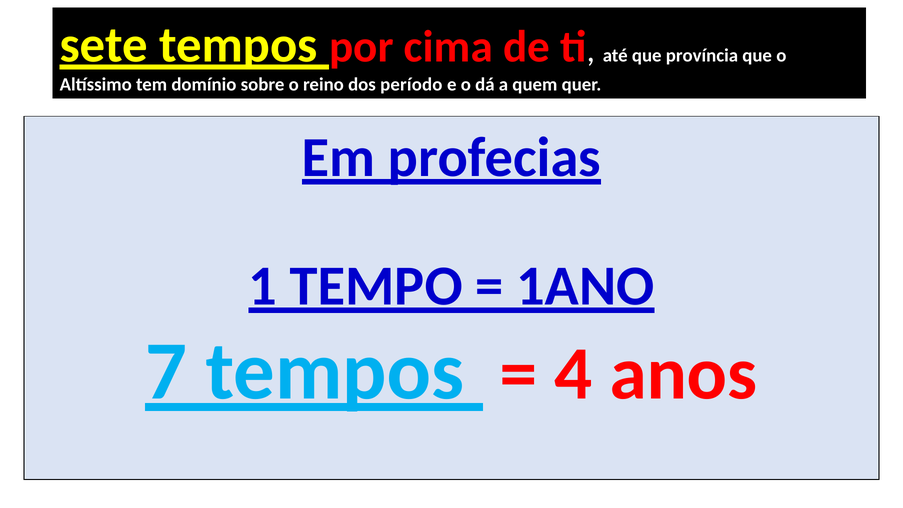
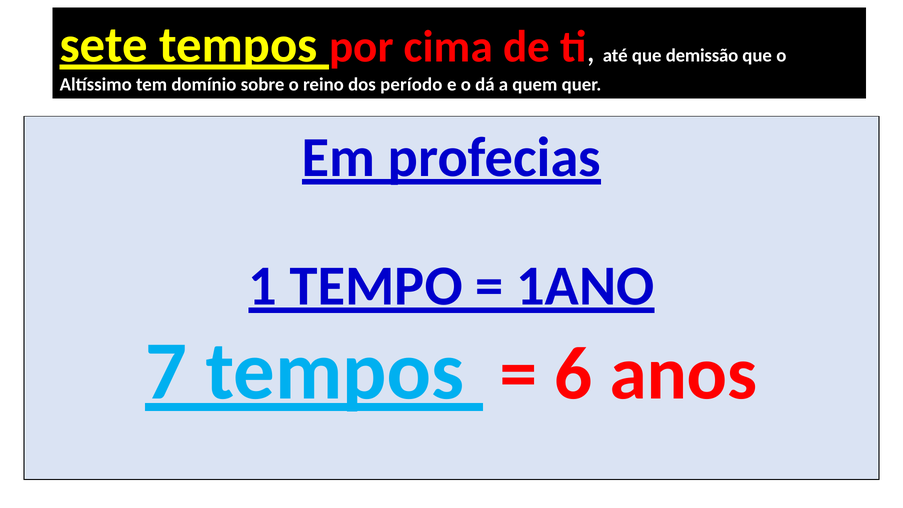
província: província -> demissão (702, 56)
4: 4 -> 6 (573, 374)
